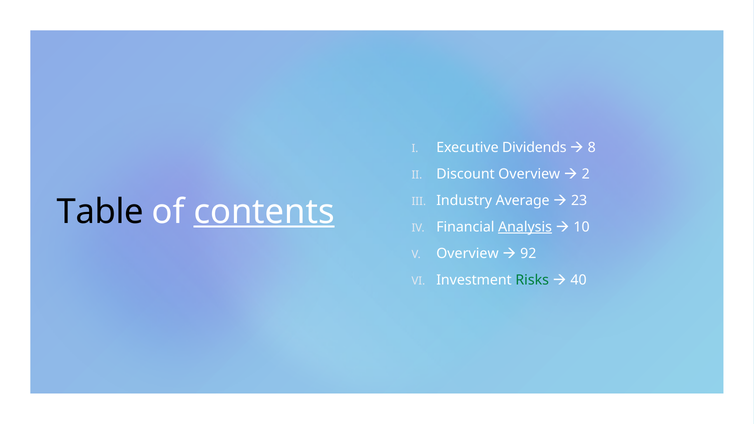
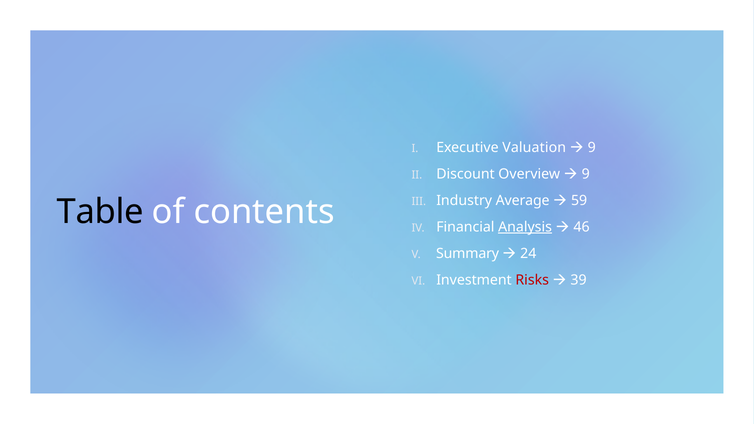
Dividends: Dividends -> Valuation (534, 148)
8: 8 -> 9 (592, 148)
2: 2 -> 9 (586, 174)
23: 23 -> 59 (579, 201)
contents underline: present -> none (264, 212)
10: 10 -> 46 (582, 227)
Overview: Overview -> Summary (468, 254)
92: 92 -> 24 (528, 254)
Risks colour: green -> red (532, 280)
40: 40 -> 39 (579, 280)
